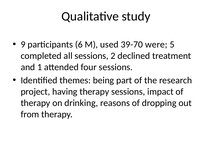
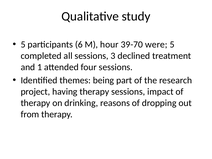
9: 9 -> 5 (23, 44)
used: used -> hour (109, 44)
2: 2 -> 3 (113, 56)
